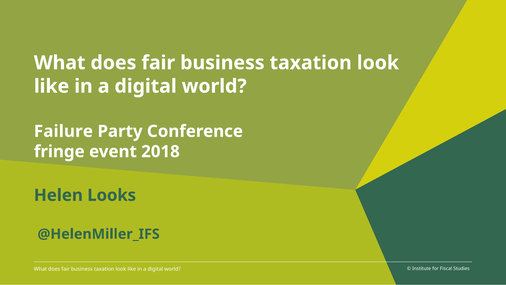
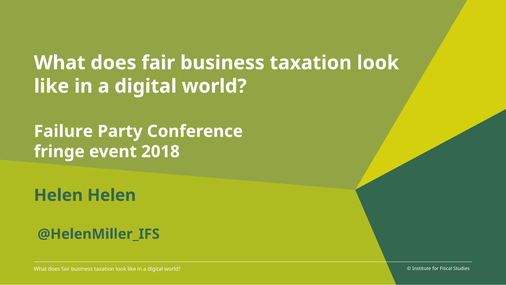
Helen Looks: Looks -> Helen (112, 195)
